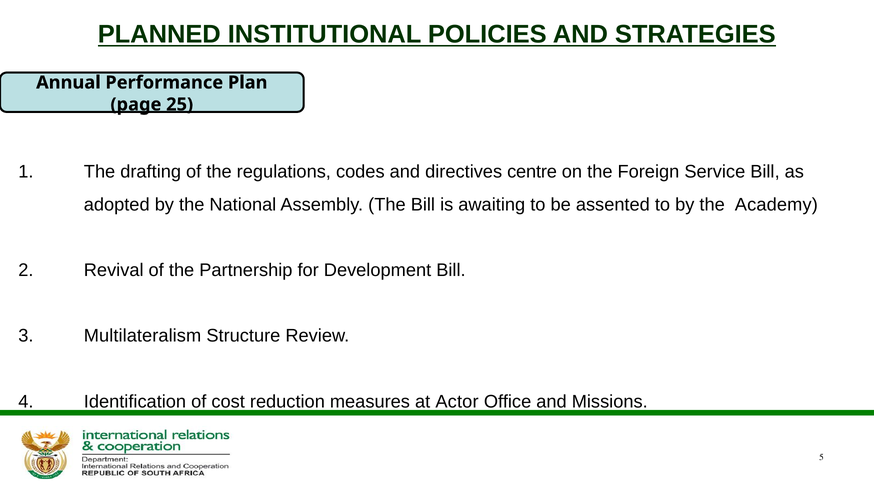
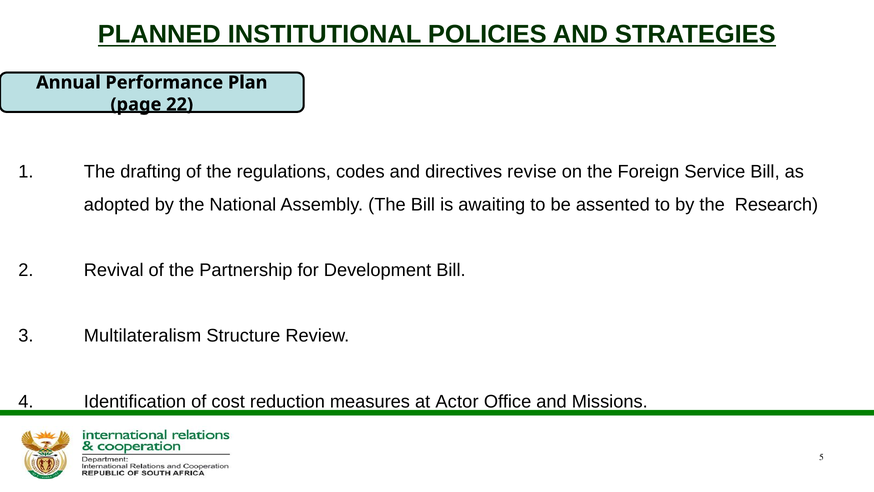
25: 25 -> 22 (180, 104)
centre: centre -> revise (532, 172)
Academy: Academy -> Research (776, 205)
